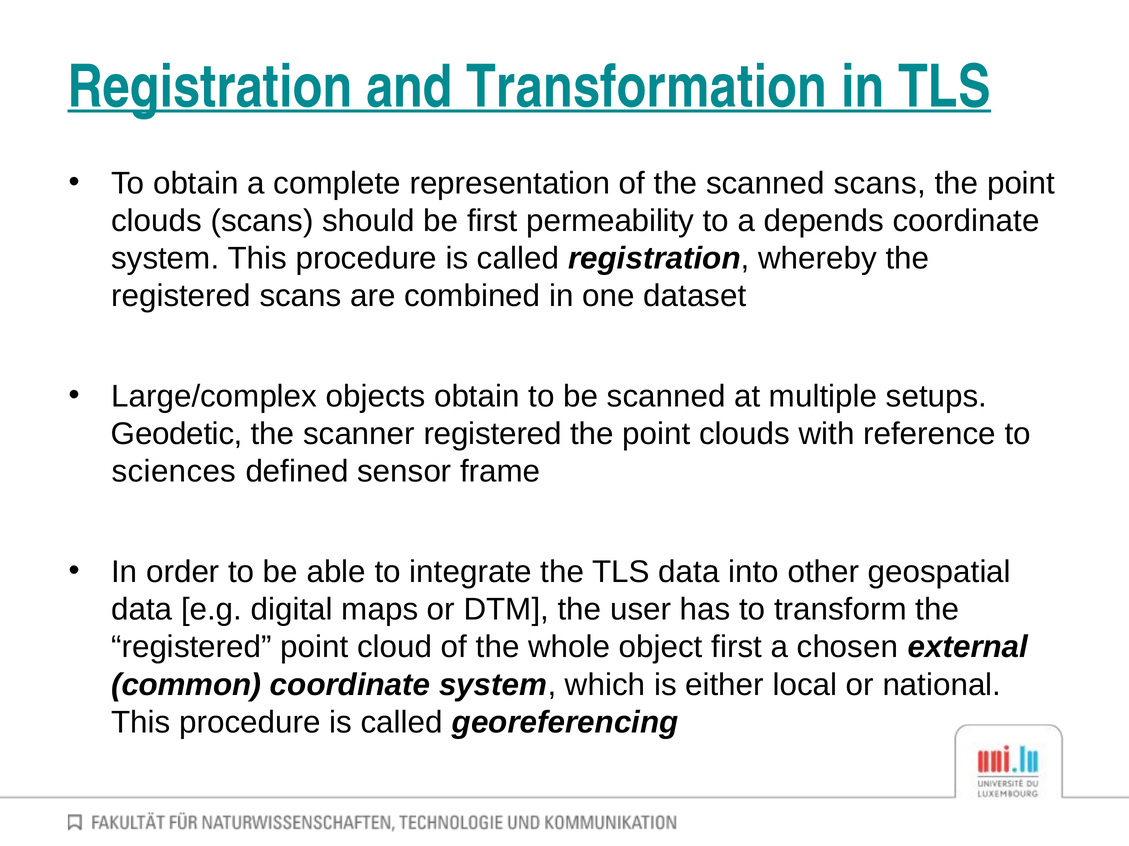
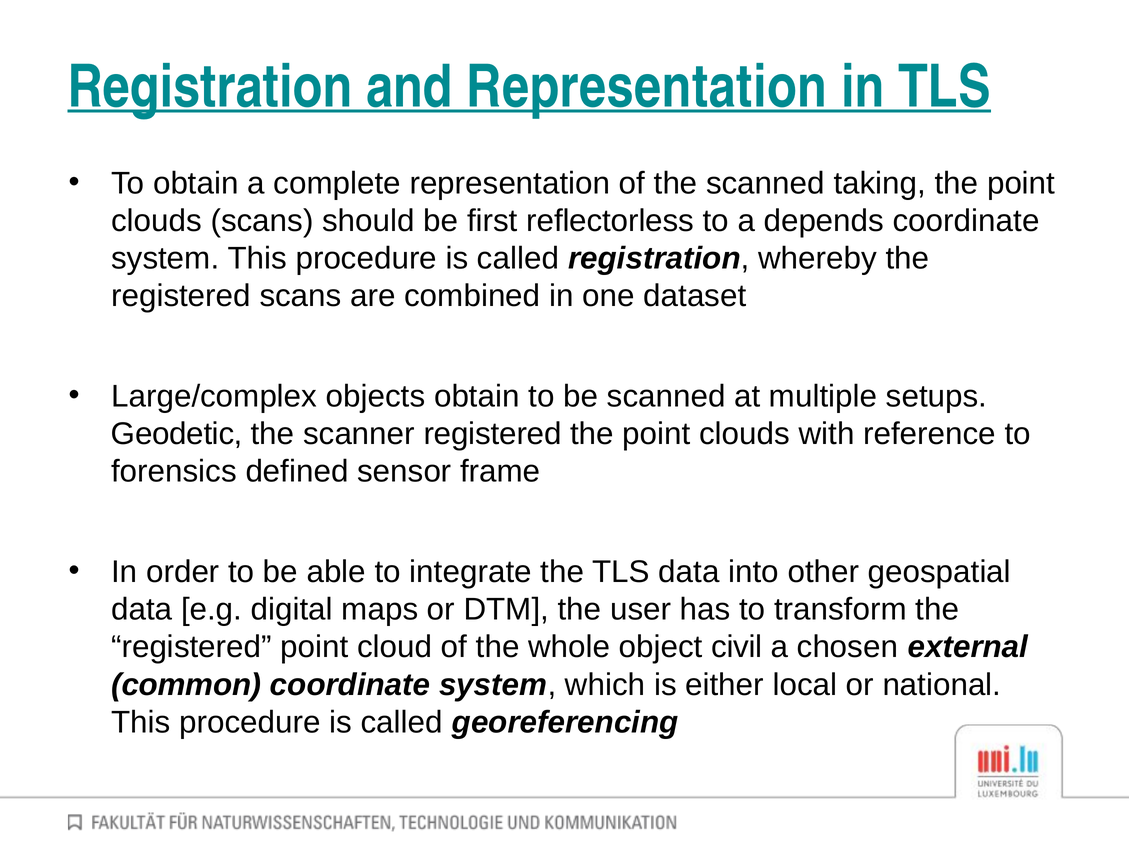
and Transformation: Transformation -> Representation (647, 87)
scanned scans: scans -> taking (880, 183)
permeability: permeability -> reflectorless (610, 221)
sciences: sciences -> forensics (174, 472)
object first: first -> civil (737, 648)
